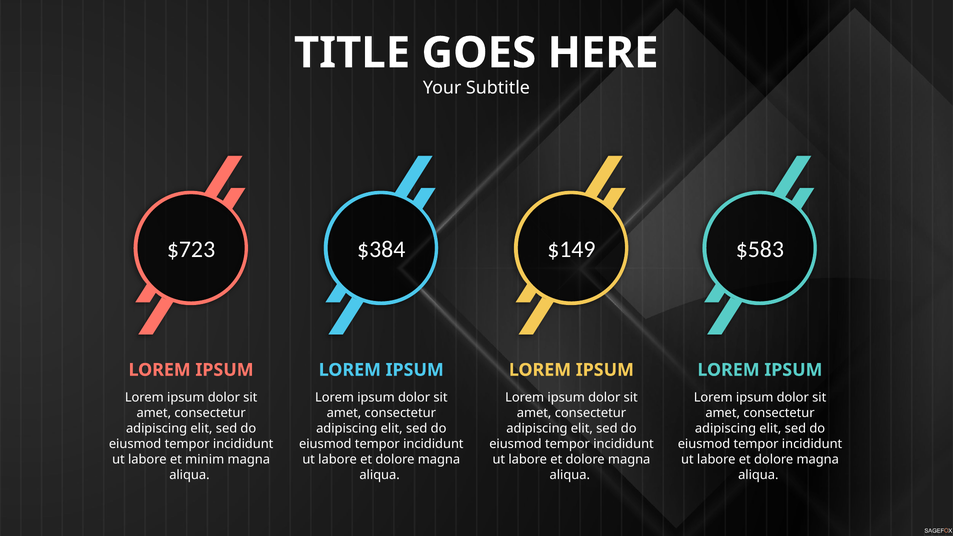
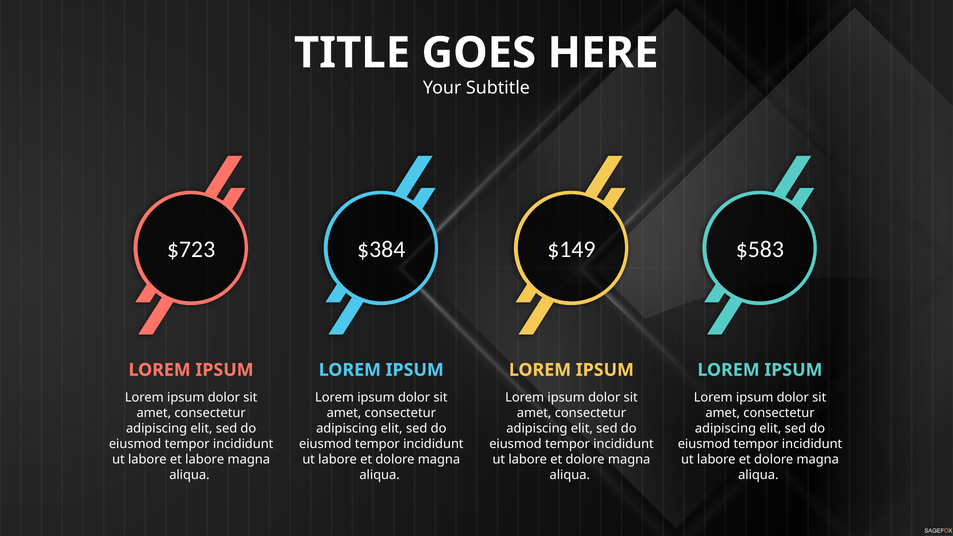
et minim: minim -> labore (205, 460)
